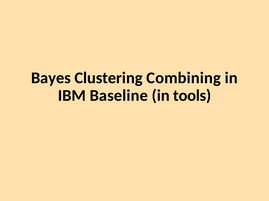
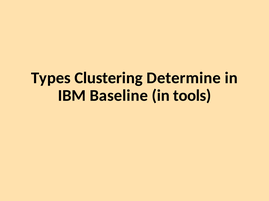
Bayes: Bayes -> Types (51, 78)
Combining: Combining -> Determine (184, 78)
